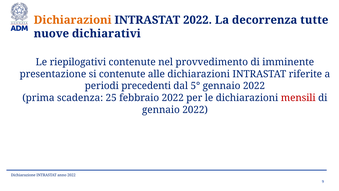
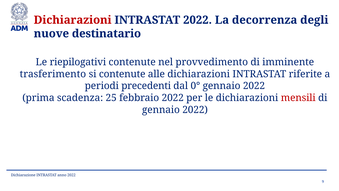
Dichiarazioni colour: orange -> red (73, 20)
tutte: tutte -> degli (314, 20)
dichiarativi: dichiarativi -> destinatario (106, 34)
presentazione: presentazione -> trasferimento (53, 74)
5°: 5° -> 0° (195, 86)
